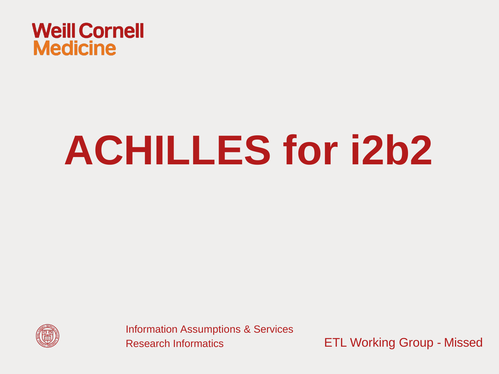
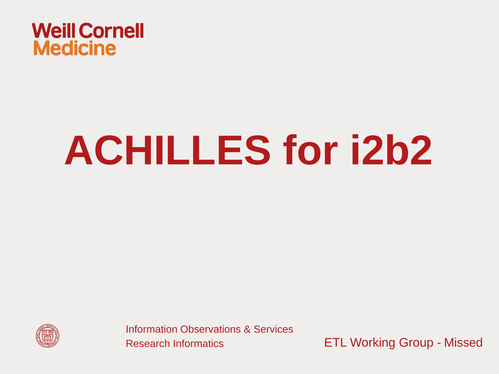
Assumptions: Assumptions -> Observations (211, 329)
